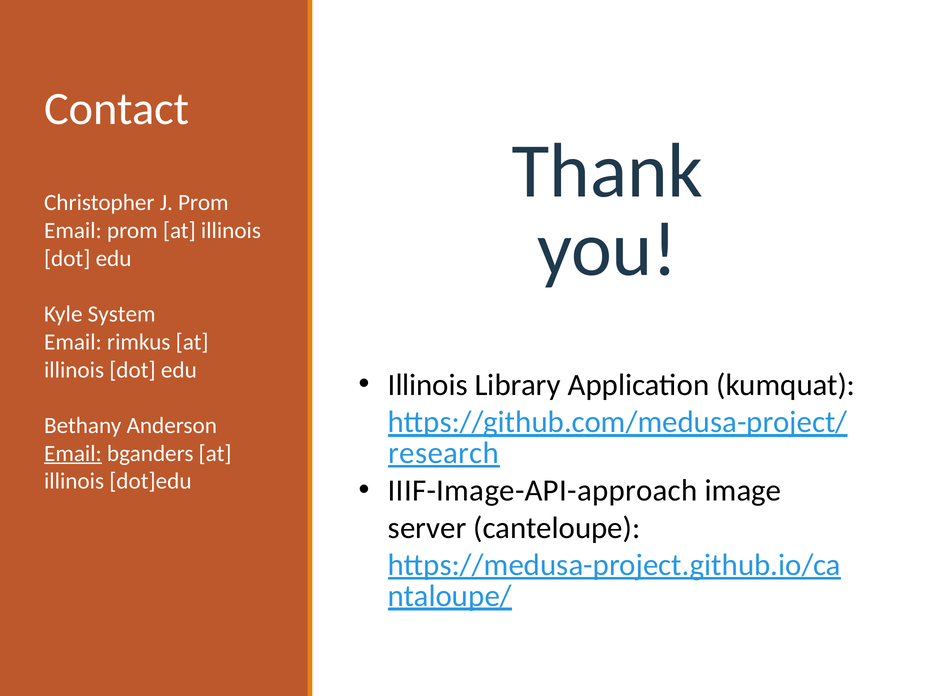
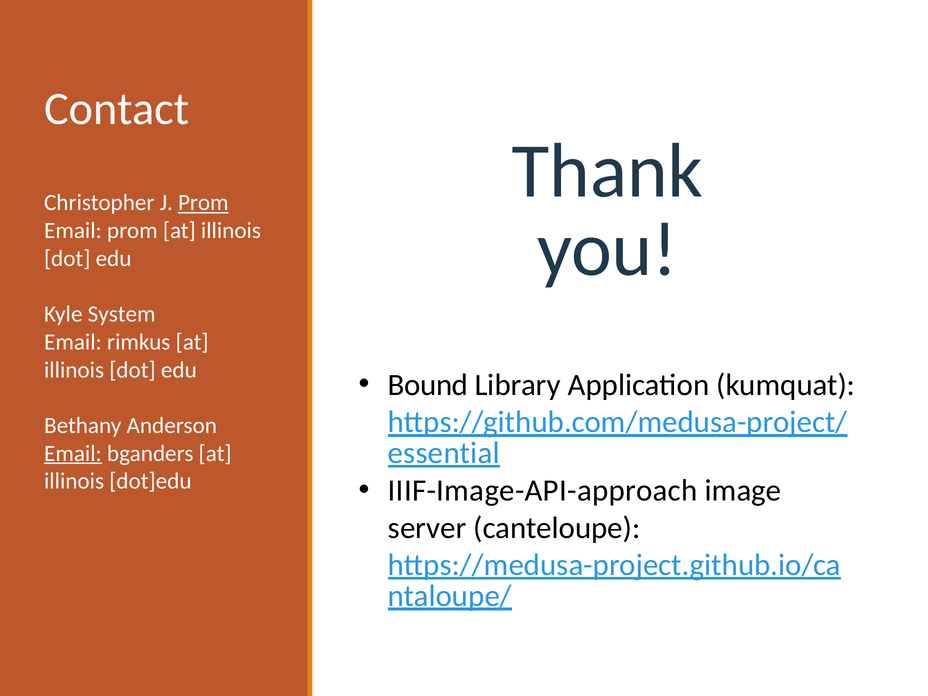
Prom underline: none -> present (203, 203)
Illinois: Illinois -> Bound (428, 385)
research: research -> essential (444, 453)
